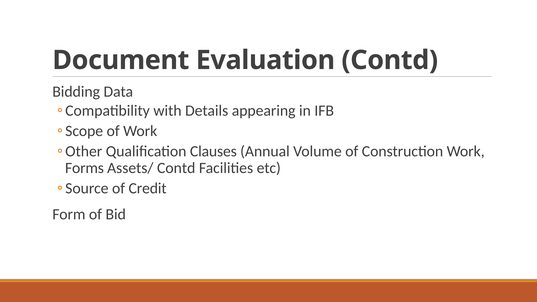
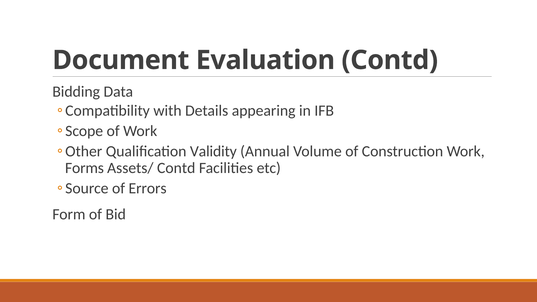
Clauses: Clauses -> Validity (213, 151)
Credit: Credit -> Errors (148, 188)
